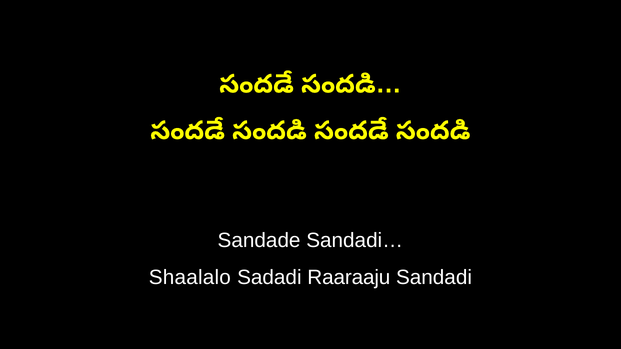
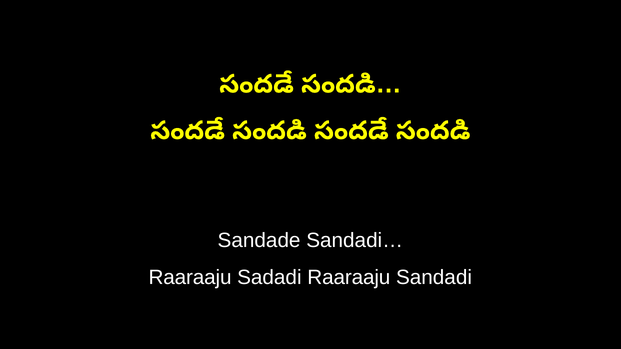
Shaalalo: Shaalalo -> Raaraaju (190, 278)
